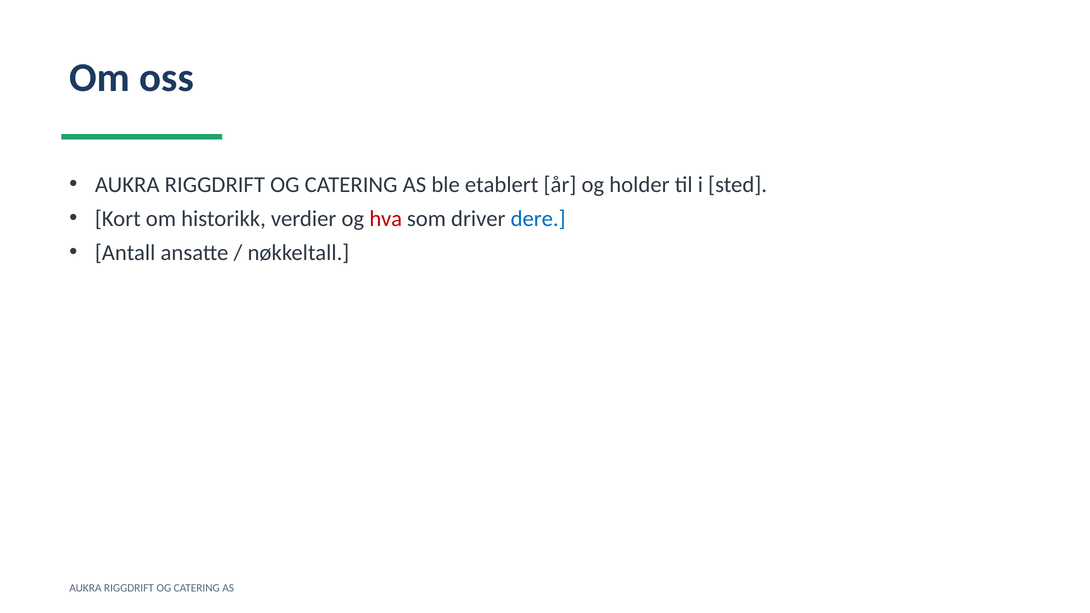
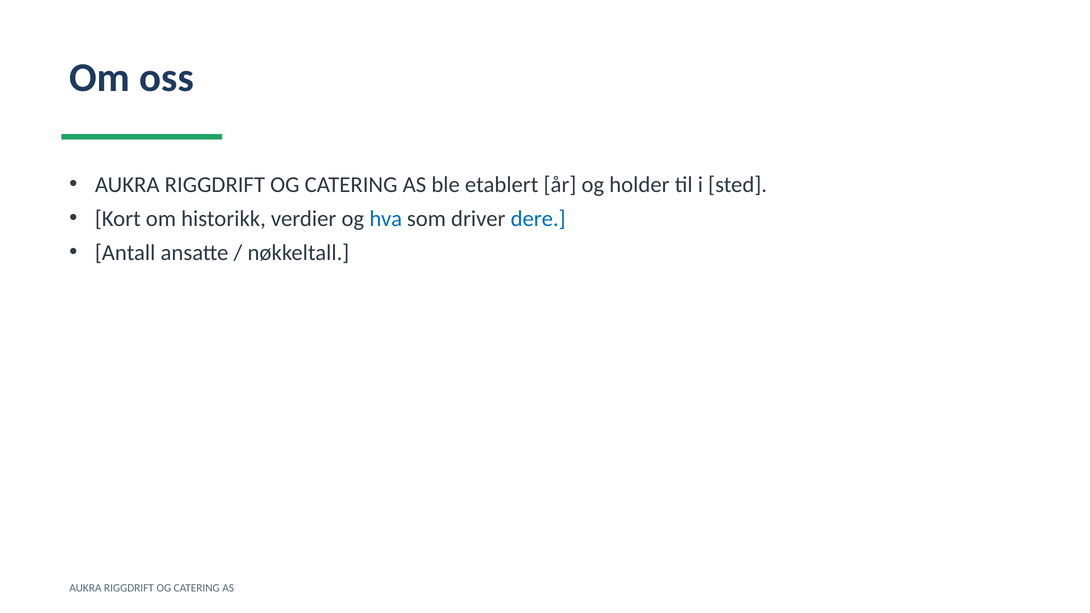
hva colour: red -> blue (386, 219)
